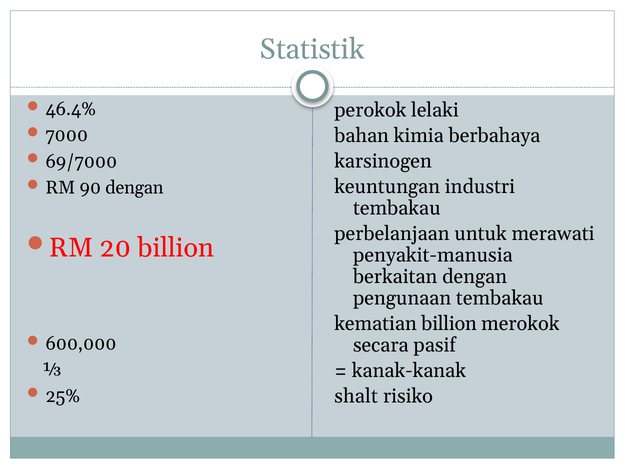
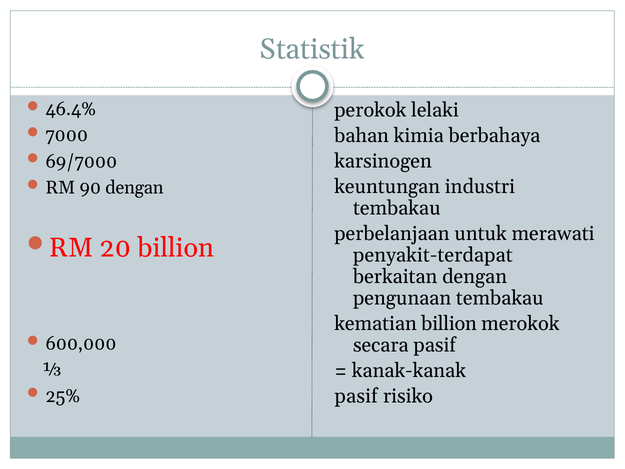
penyakit-manusia: penyakit-manusia -> penyakit-terdapat (433, 255)
shalt: shalt -> pasif (356, 396)
